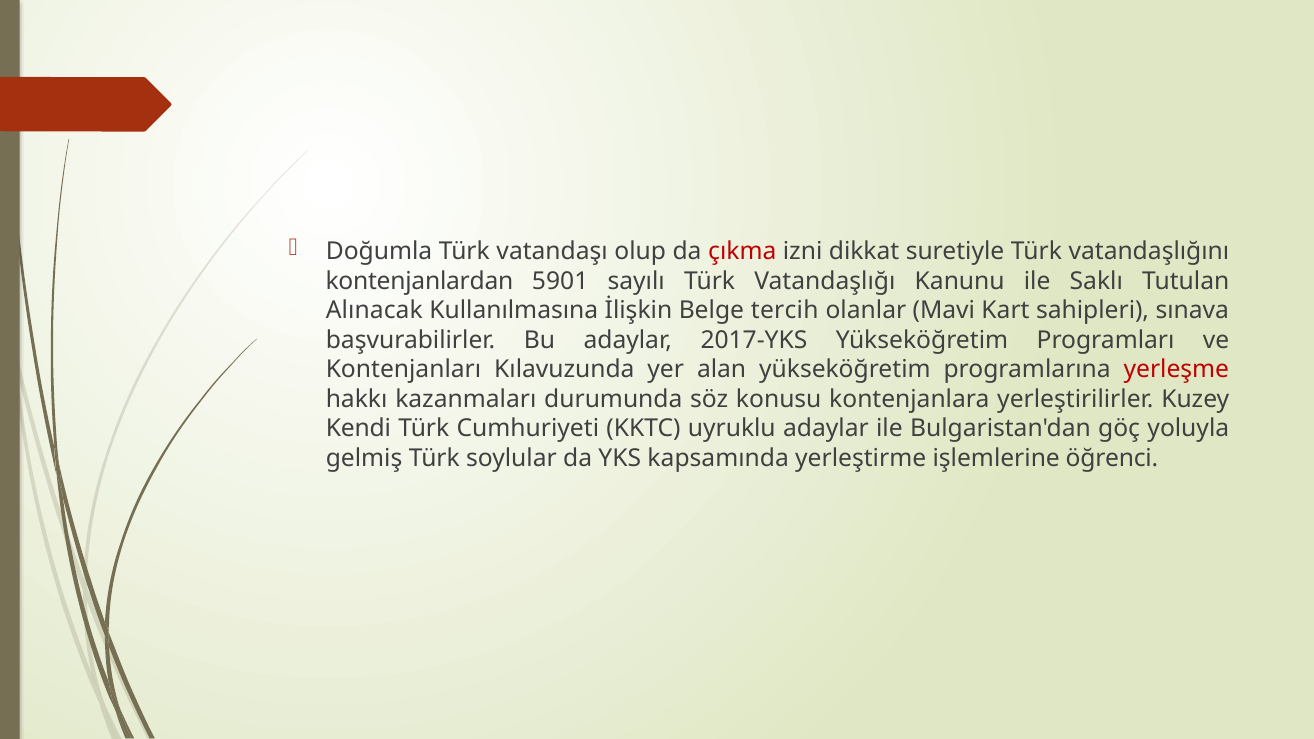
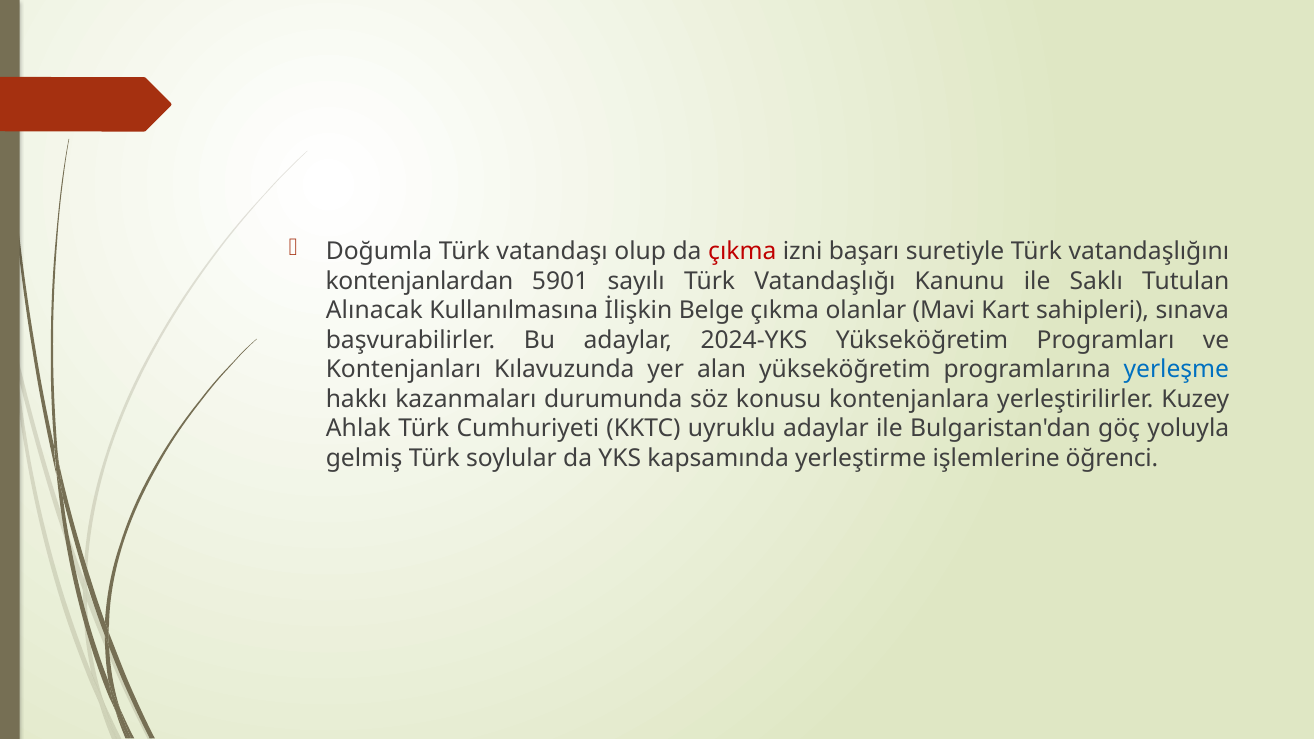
dikkat: dikkat -> başarı (864, 251)
Belge tercih: tercih -> çıkma (785, 311)
2017-YKS: 2017-YKS -> 2024-YKS (754, 340)
yerleşme colour: red -> blue (1176, 370)
Kendi: Kendi -> Ahlak (358, 429)
